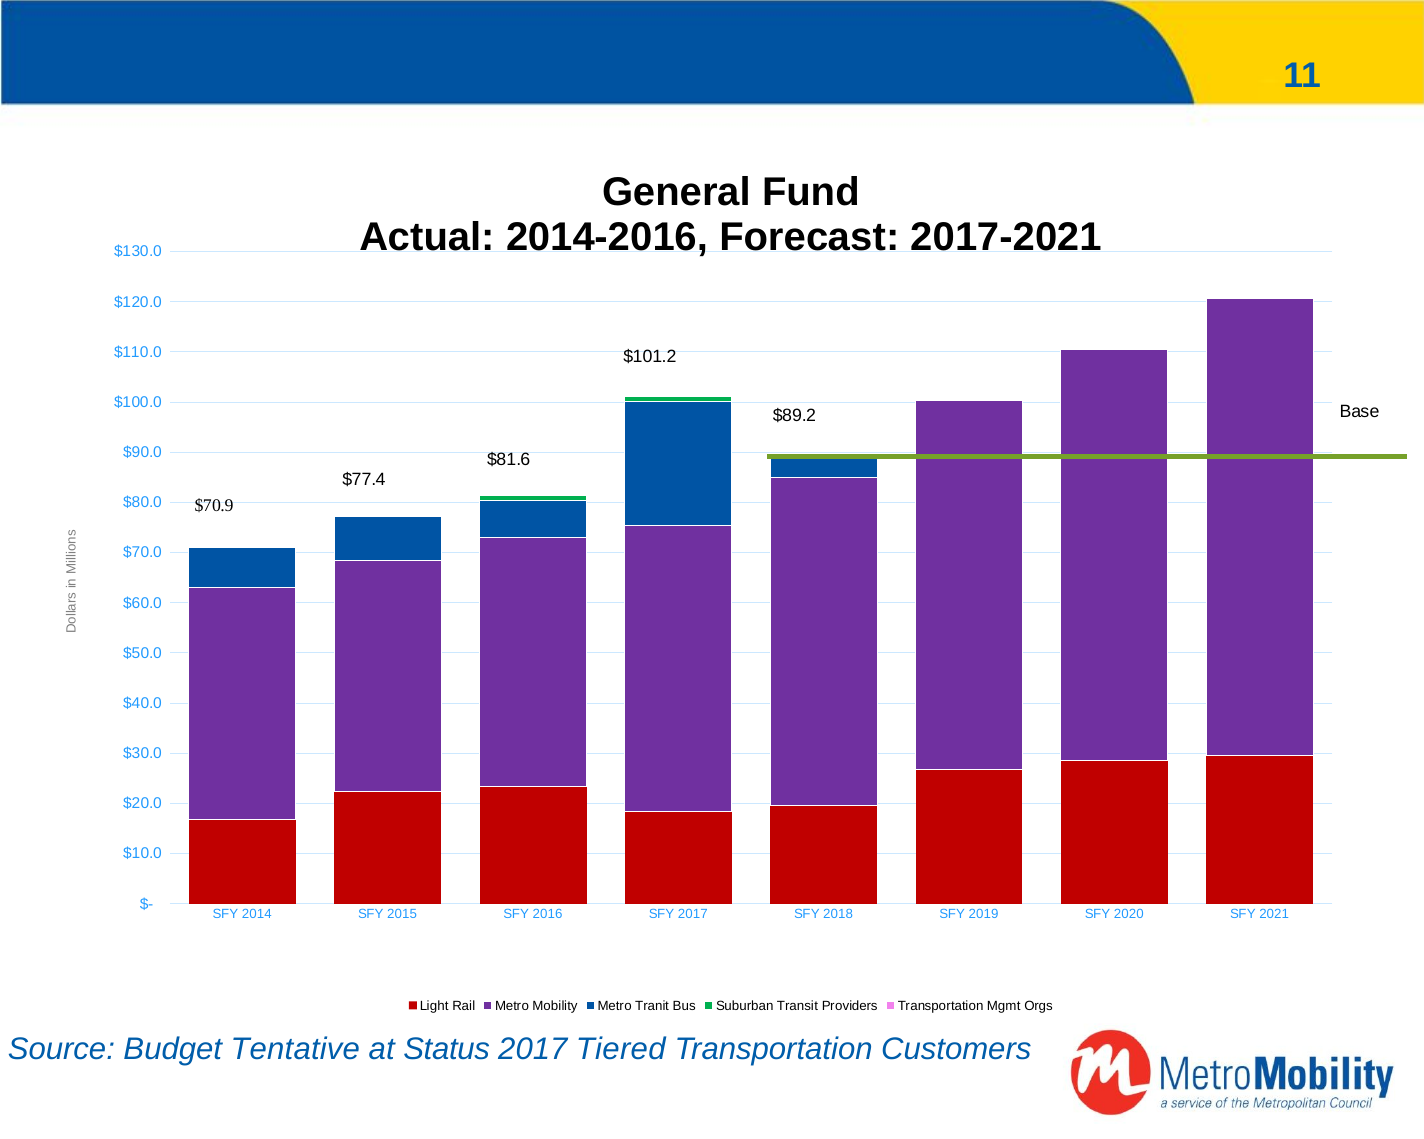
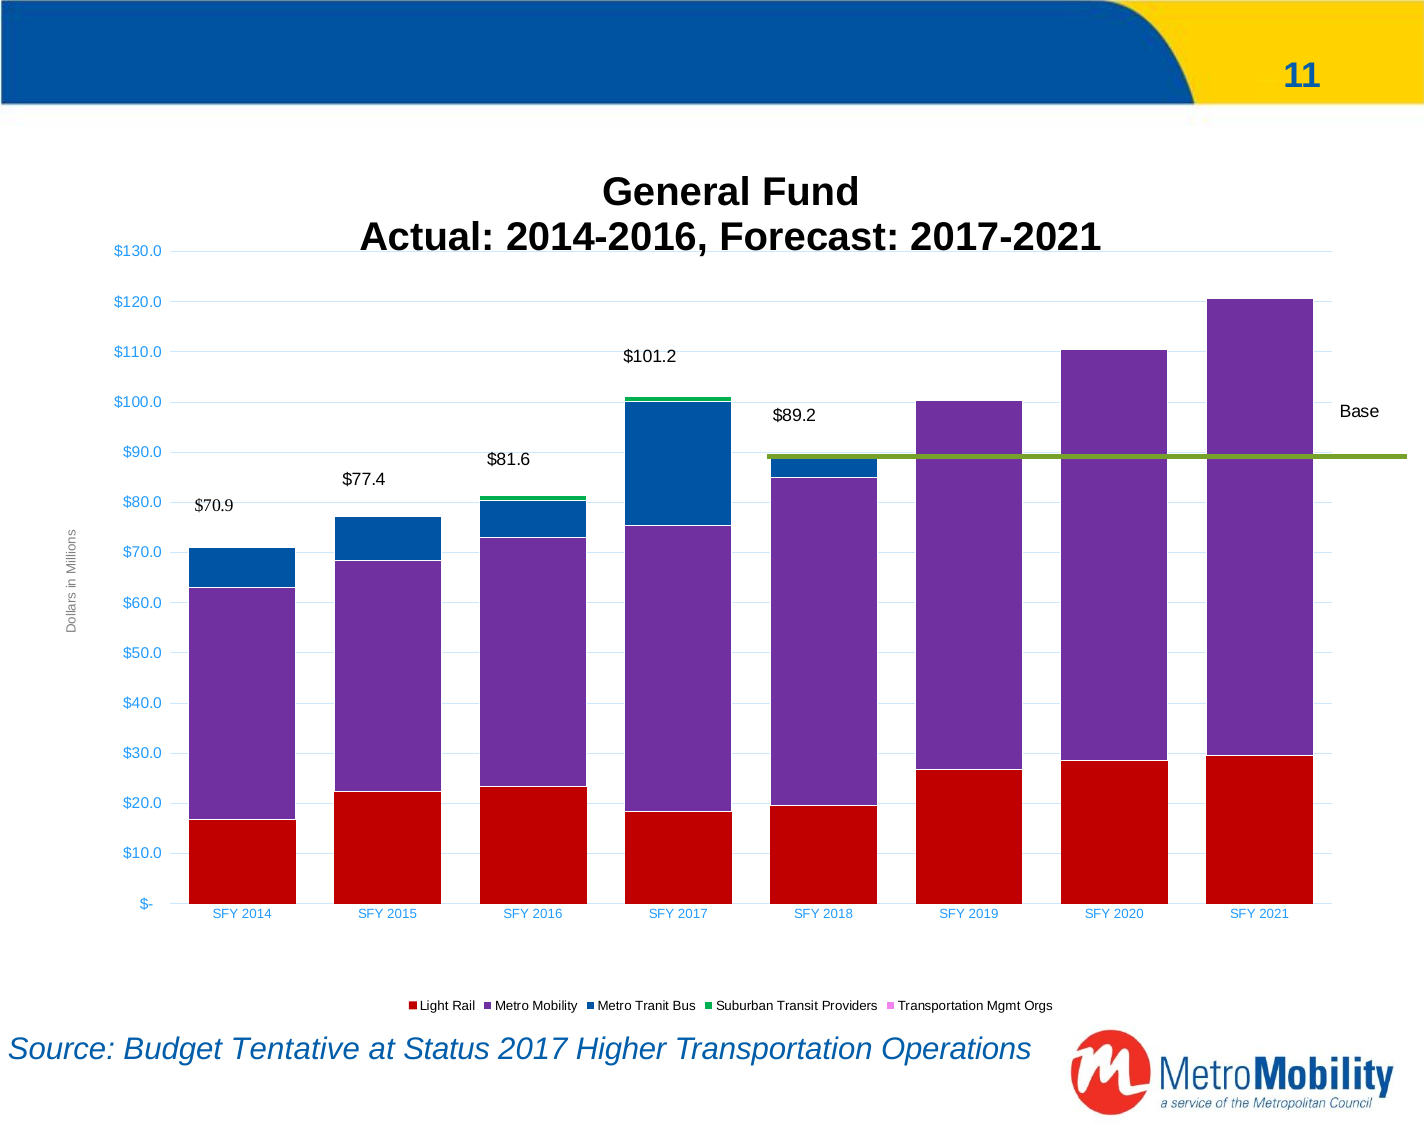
Tiered: Tiered -> Higher (621, 1049)
Customers: Customers -> Operations (956, 1049)
